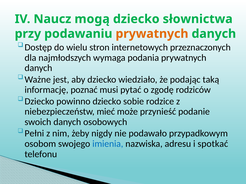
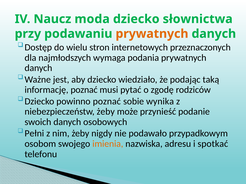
mogą: mogą -> moda (92, 19)
powinno dziecko: dziecko -> poznać (107, 102)
rodzice: rodzice -> wynika (160, 102)
niebezpieczeństw mieć: mieć -> żeby (106, 112)
imienia colour: blue -> orange (108, 144)
